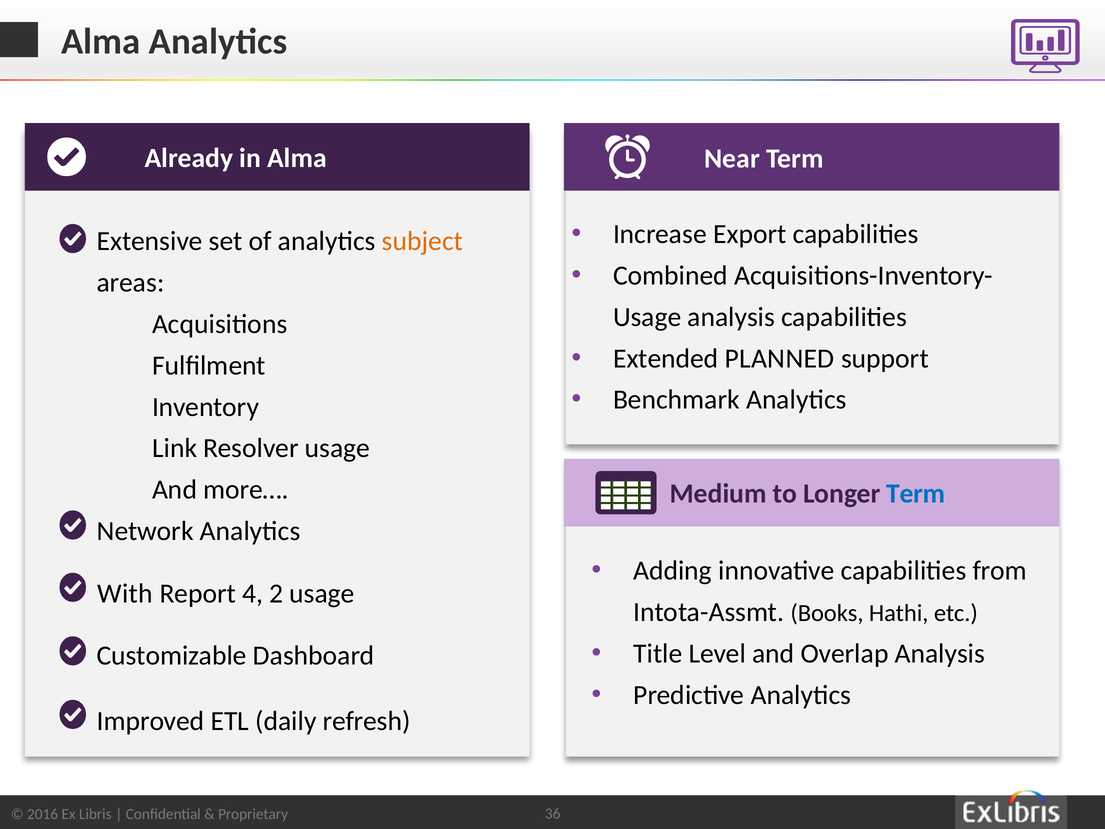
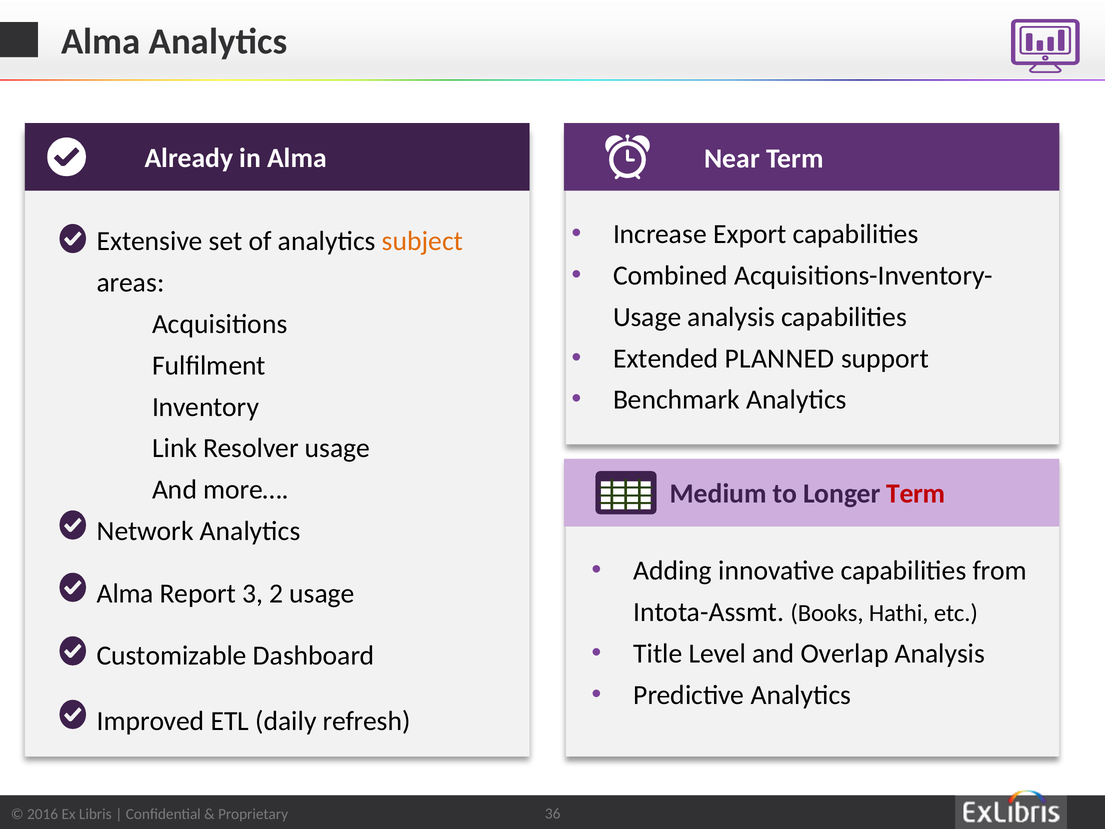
Term colour: blue -> red (916, 493)
With: With -> Alma (125, 593)
4: 4 -> 3 (253, 593)
